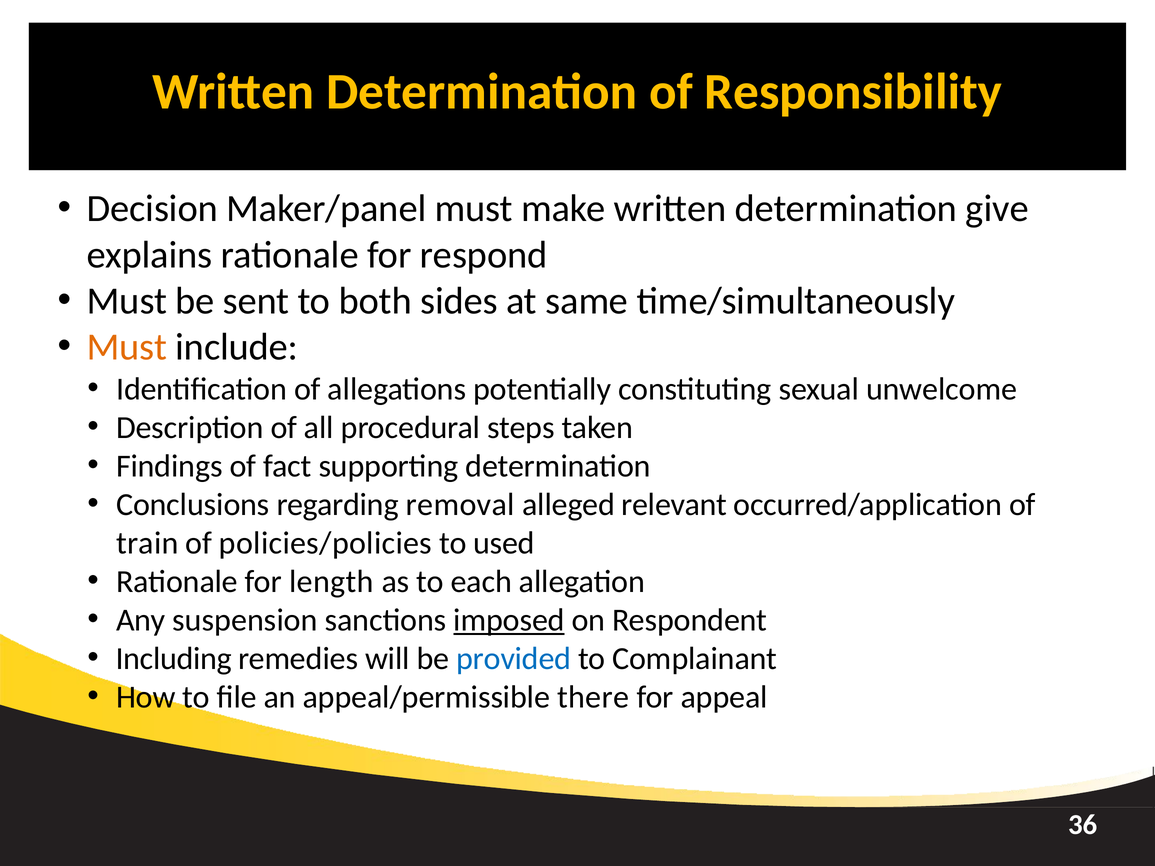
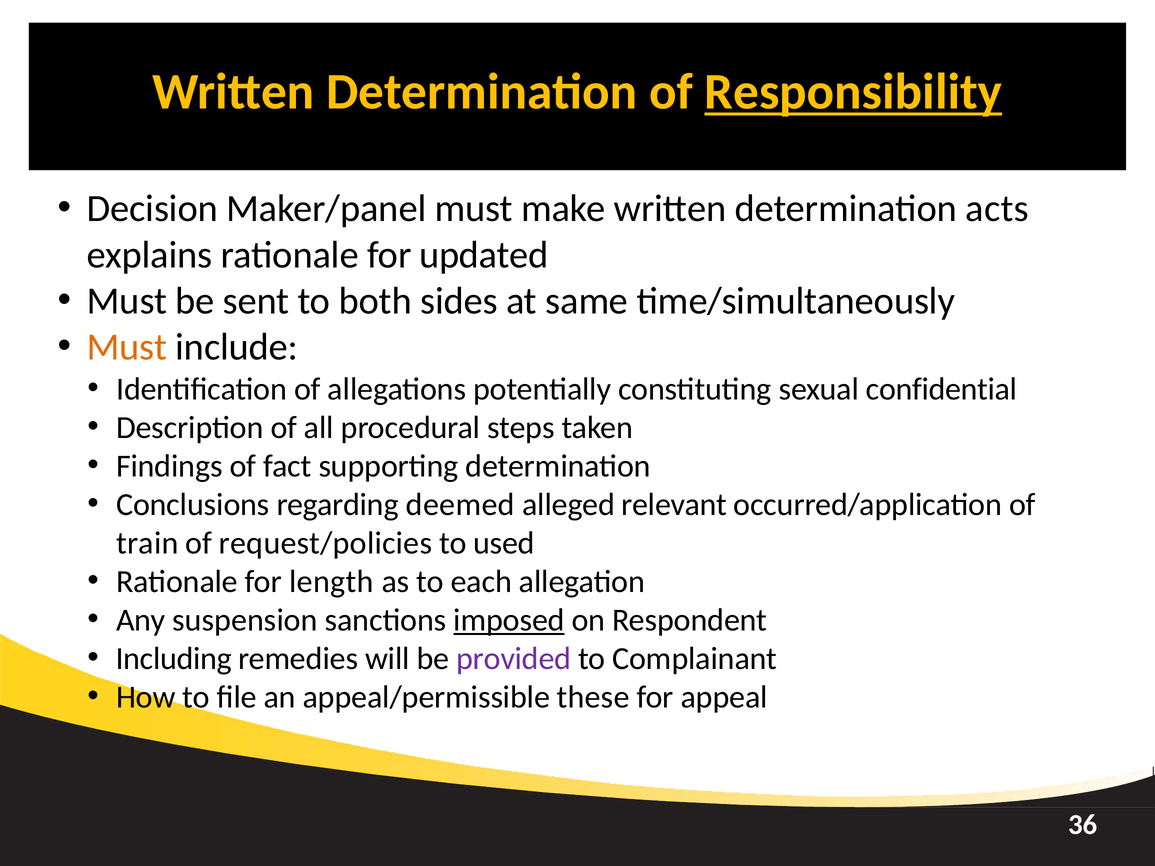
Responsibility underline: none -> present (853, 92)
give: give -> acts (997, 209)
respond: respond -> updated (484, 255)
unwelcome: unwelcome -> confidential (942, 389)
removal: removal -> deemed (460, 505)
policies/policies: policies/policies -> request/policies (326, 543)
provided colour: blue -> purple (514, 659)
there: there -> these (593, 697)
